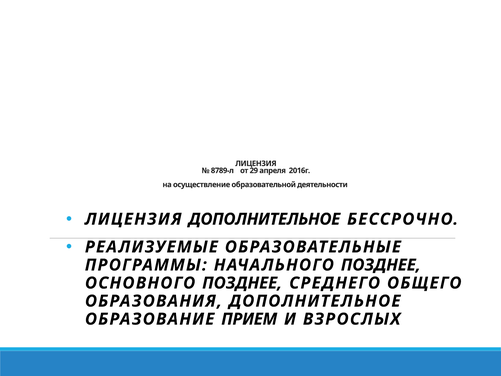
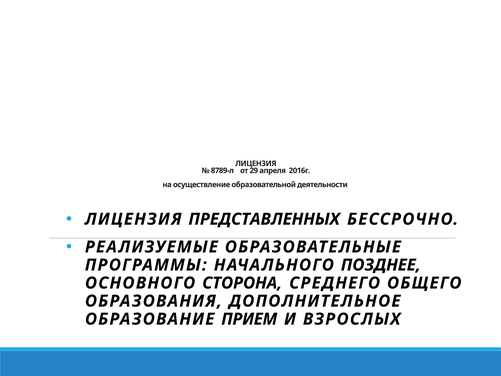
ЛИЦЕНЗИЯ ДОПОЛНИТЕЛЬНОЕ: ДОПОЛНИТЕЛЬНОЕ -> ПРЕДСТАВЛЕННЫХ (264, 219)
ОСНОВНОГО ПОЗДНЕЕ: ПОЗДНЕЕ -> СТОРОНА (242, 283)
